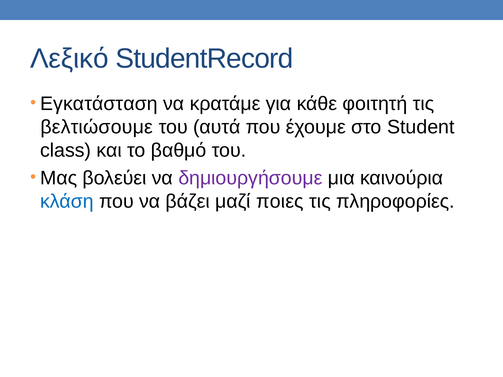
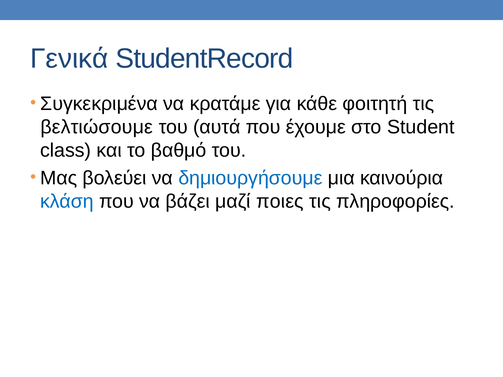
Λεξικό: Λεξικό -> Γενικά (69, 59)
Εγκατάσταση: Εγκατάσταση -> Συγκεκριμένα (99, 104)
δημιουργήσουμε colour: purple -> blue (250, 178)
